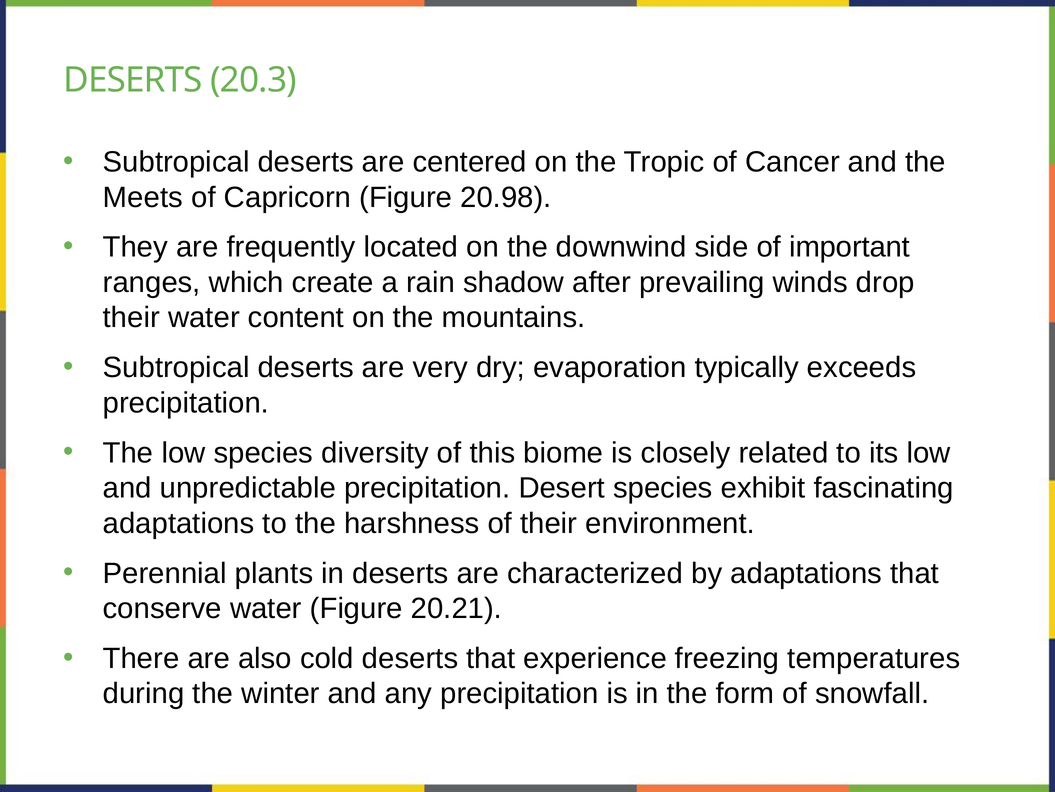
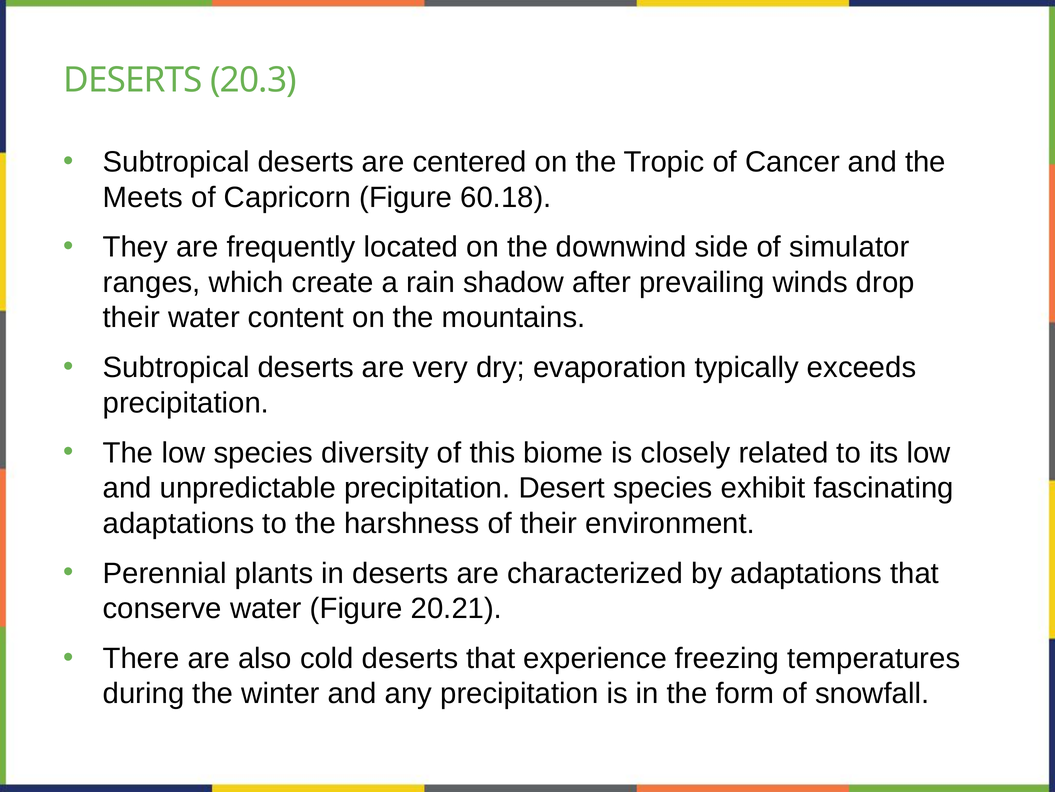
20.98: 20.98 -> 60.18 (506, 197)
important: important -> simulator (849, 247)
